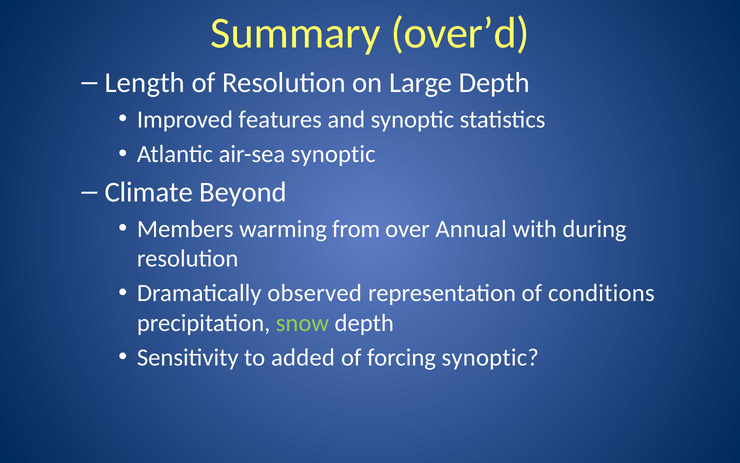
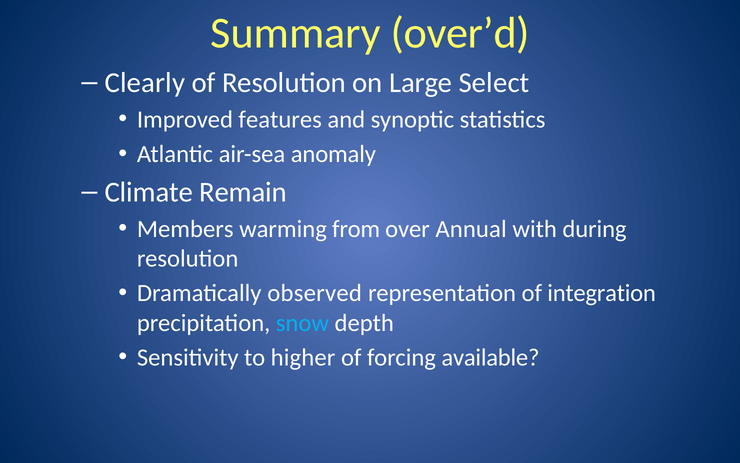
Length: Length -> Clearly (145, 83)
Large Depth: Depth -> Select (494, 83)
air-sea synoptic: synoptic -> anomaly (333, 154)
Beyond: Beyond -> Remain (243, 192)
conditions: conditions -> integration (602, 293)
snow colour: light green -> light blue (302, 323)
added: added -> higher (303, 357)
forcing synoptic: synoptic -> available (490, 357)
